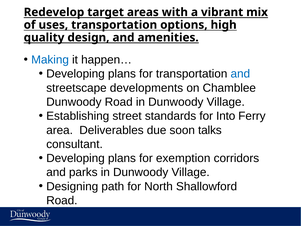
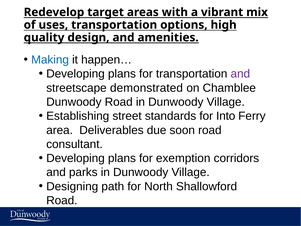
and colour: blue -> purple (240, 74)
developments: developments -> demonstrated (146, 88)
soon talks: talks -> road (210, 130)
